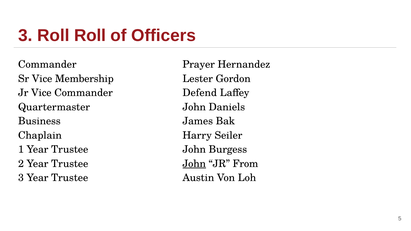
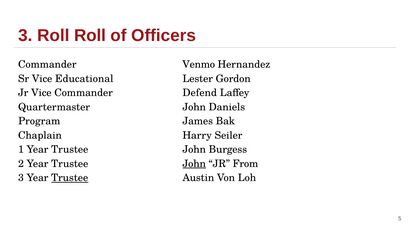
Prayer: Prayer -> Venmo (199, 65)
Membership: Membership -> Educational (84, 79)
Business: Business -> Program (39, 121)
Trustee underline: none -> present (70, 178)
